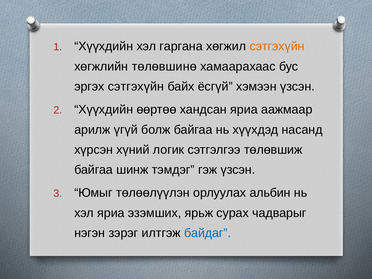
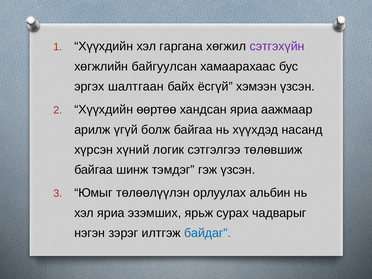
сэтгэхүйн colour: orange -> purple (277, 46)
төлөвшинө: төлөвшинө -> байгуулсан (164, 66)
эргэх сэтгэхүйн: сэтгэхүйн -> шалтгаан (136, 87)
